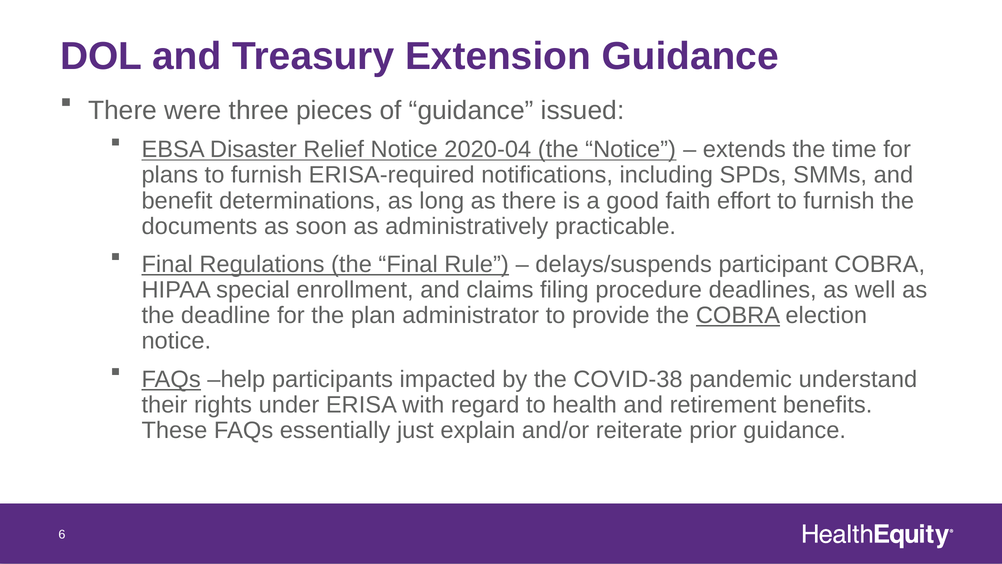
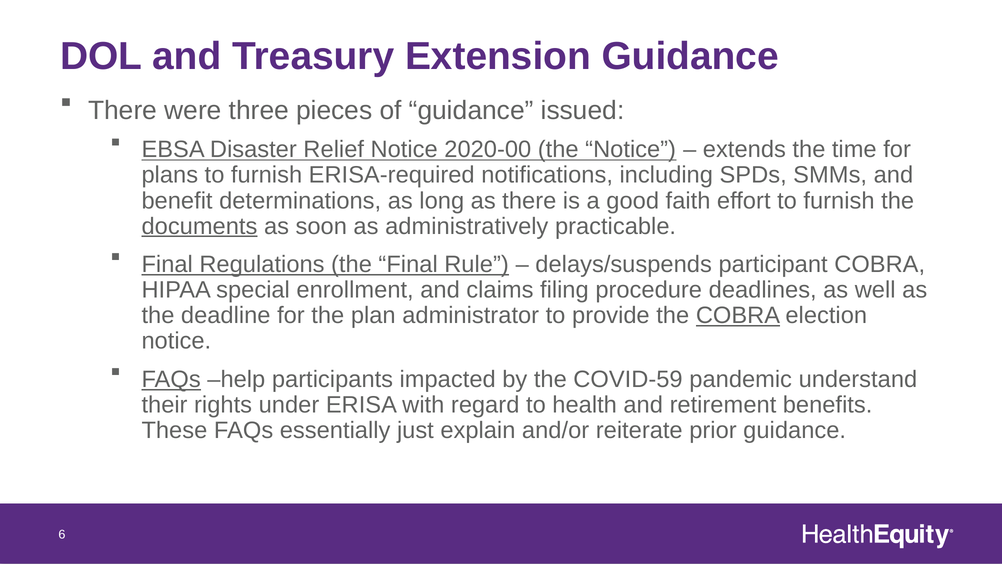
2020-04: 2020-04 -> 2020-00 (488, 149)
documents underline: none -> present (199, 226)
COVID-38: COVID-38 -> COVID-59 (628, 379)
